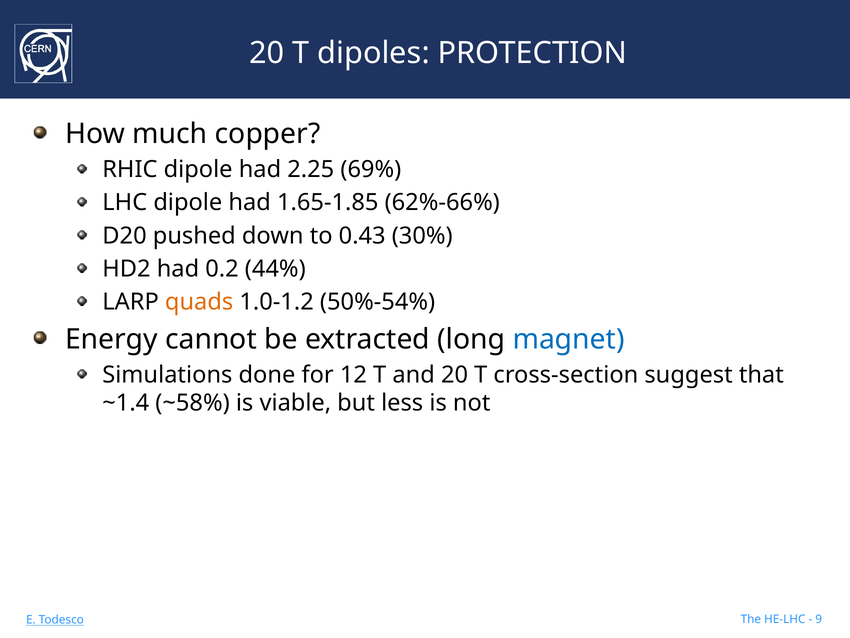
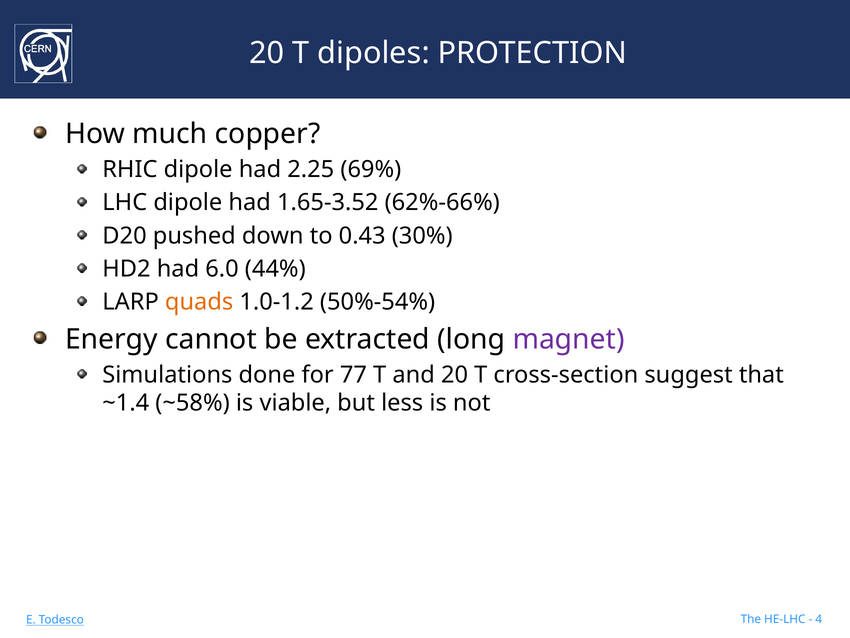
1.65-1.85: 1.65-1.85 -> 1.65-3.52 (328, 203)
0.2: 0.2 -> 6.0 (222, 269)
magnet colour: blue -> purple (569, 339)
12: 12 -> 77 (353, 374)
9: 9 -> 4 (819, 619)
